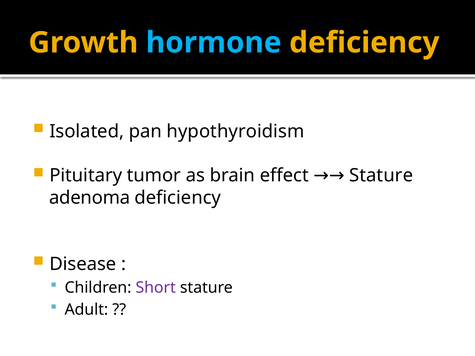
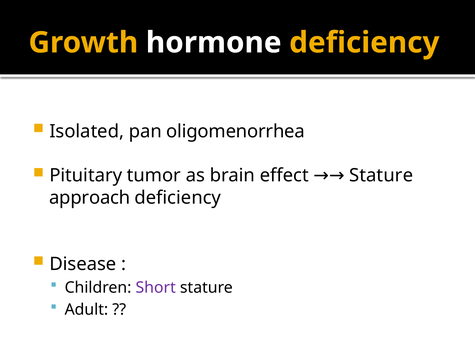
hormone colour: light blue -> white (214, 43)
hypothyroidism: hypothyroidism -> oligomenorrhea (236, 131)
adenoma: adenoma -> approach (90, 198)
